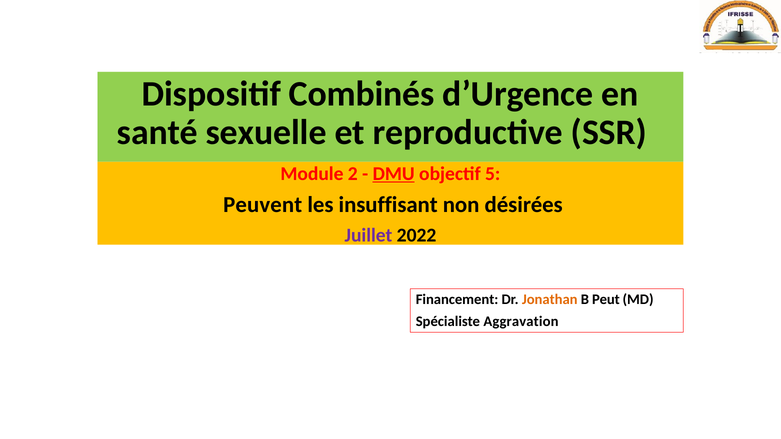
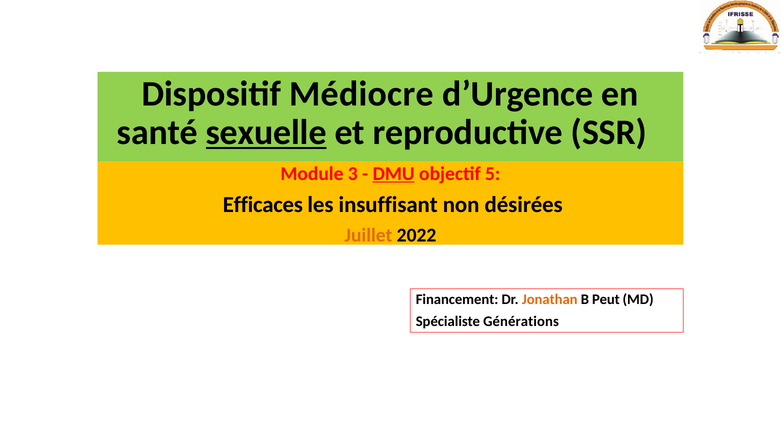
Combinés: Combinés -> Médiocre (362, 94)
sexuelle underline: none -> present (266, 133)
2: 2 -> 3 (353, 174)
Peuvent: Peuvent -> Efficaces (263, 205)
Juillet colour: purple -> orange (368, 236)
Aggravation: Aggravation -> Générations (521, 321)
